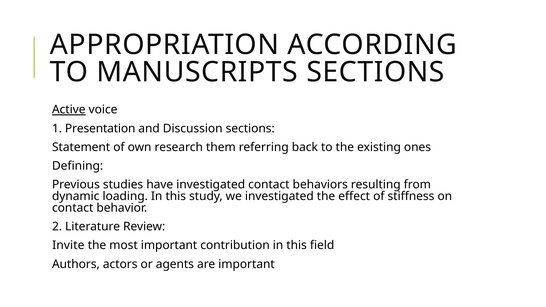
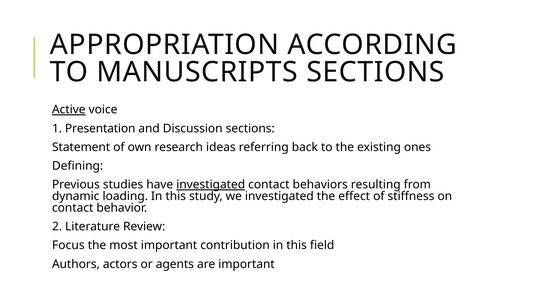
them: them -> ideas (221, 147)
investigated underline: none -> present (211, 185)
Invite: Invite -> Focus (68, 245)
